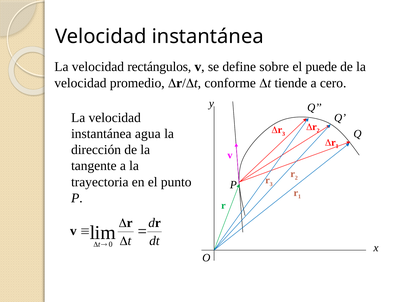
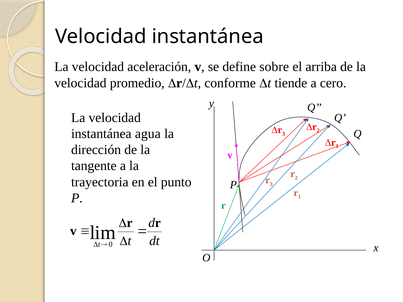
rectángulos: rectángulos -> aceleración (159, 67)
puede: puede -> arriba (321, 67)
